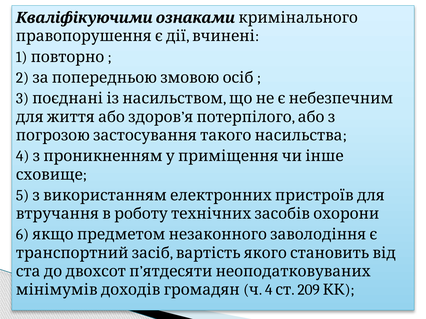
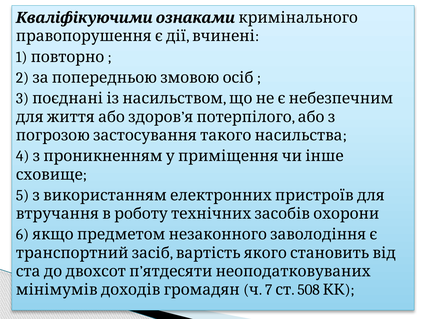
4: 4 -> 7 (269, 290)
209: 209 -> 508 (309, 290)
